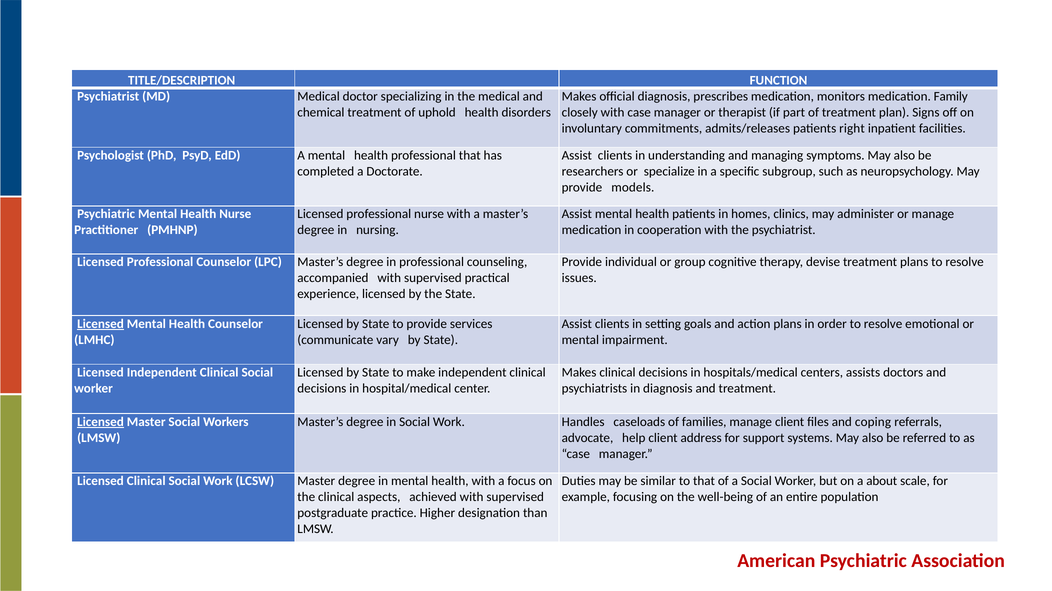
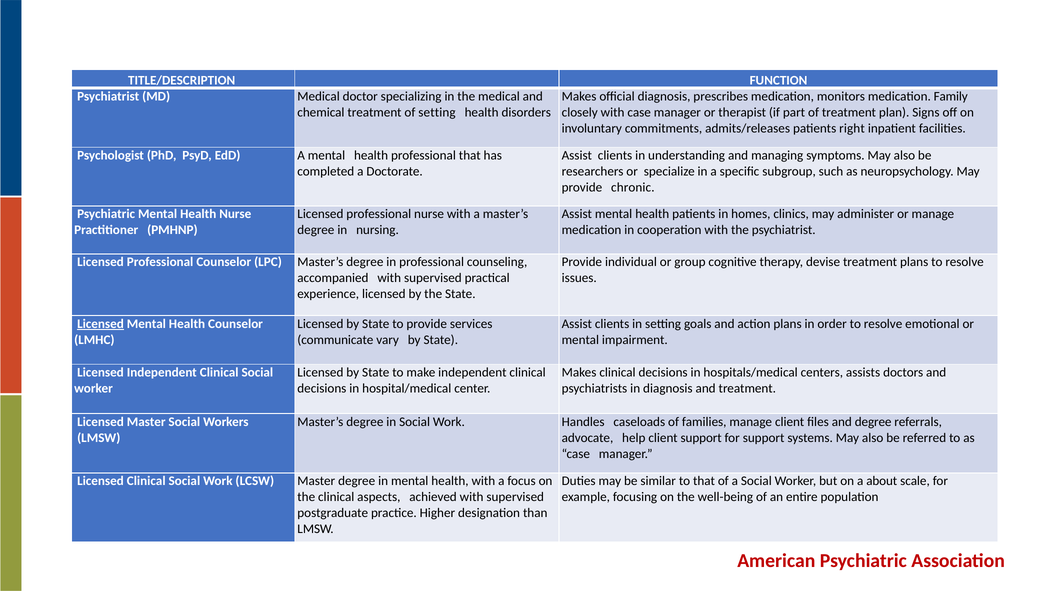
of uphold: uphold -> setting (437, 112)
models: models -> chronic (633, 188)
Licensed underline: present -> none (100, 422)
and coping: coping -> degree (873, 422)
client address: address -> support (701, 438)
